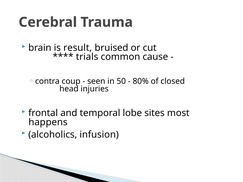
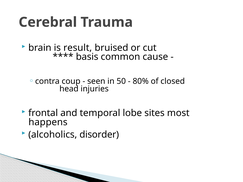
trials: trials -> basis (87, 57)
infusion: infusion -> disorder (99, 135)
